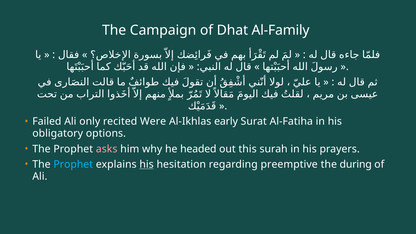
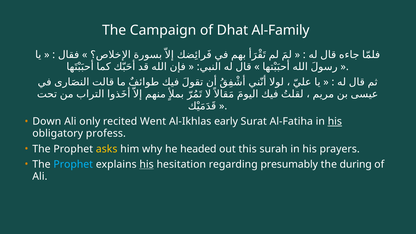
Failed: Failed -> Down (47, 121)
Were: Were -> Went (153, 121)
his underline: none -> present (335, 121)
options: options -> profess (106, 133)
asks colour: pink -> yellow (107, 149)
preemptive: preemptive -> presumably (289, 164)
